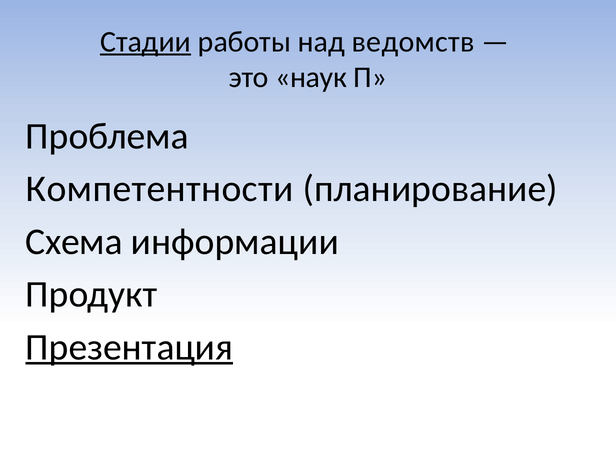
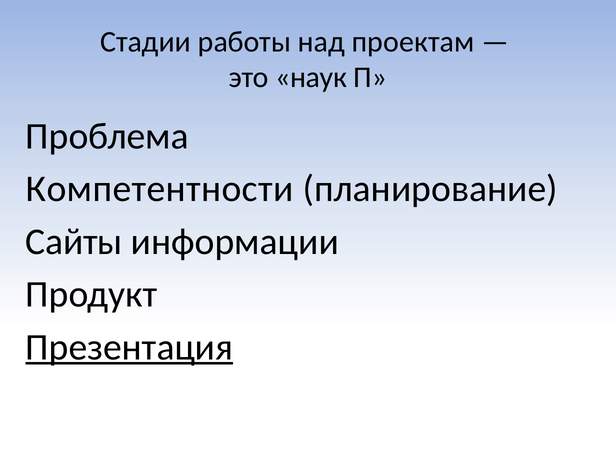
Стадии underline: present -> none (146, 42)
ведомств: ведомств -> проектам (413, 42)
Схема: Схема -> Сайты (74, 242)
